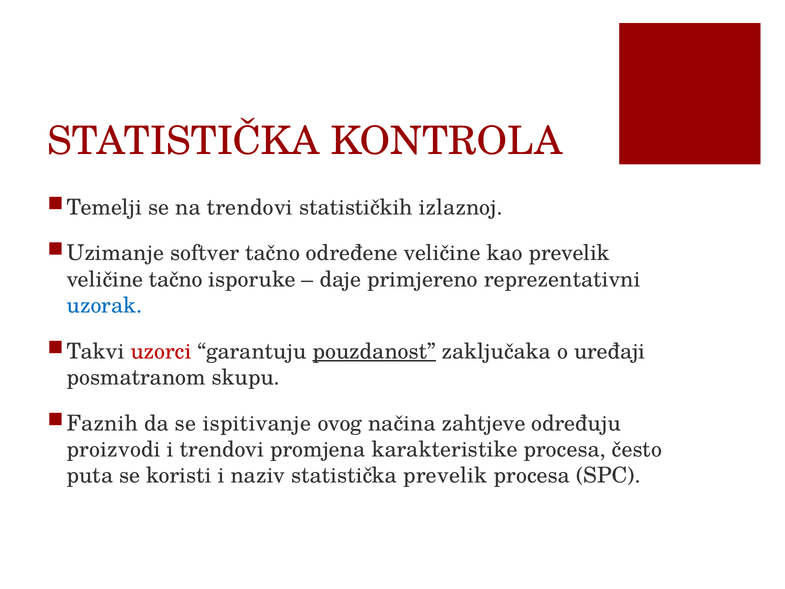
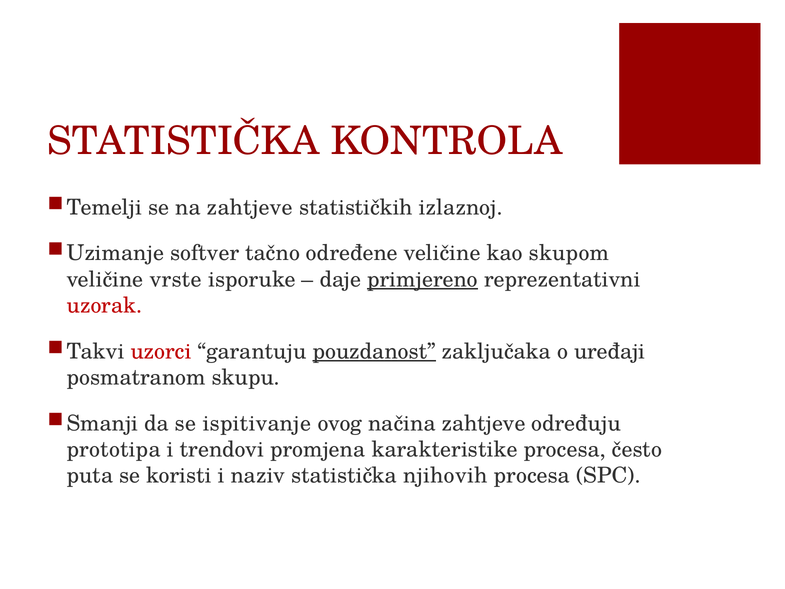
na trendovi: trendovi -> zahtjeve (250, 207)
kao prevelik: prevelik -> skupom (569, 253)
veličine tačno: tačno -> vrste (176, 279)
primjereno underline: none -> present (423, 279)
uzorak colour: blue -> red (104, 305)
Faznih: Faznih -> Smanji (102, 423)
proizvodi: proizvodi -> prototipa (114, 449)
statistička prevelik: prevelik -> njihovih (445, 476)
